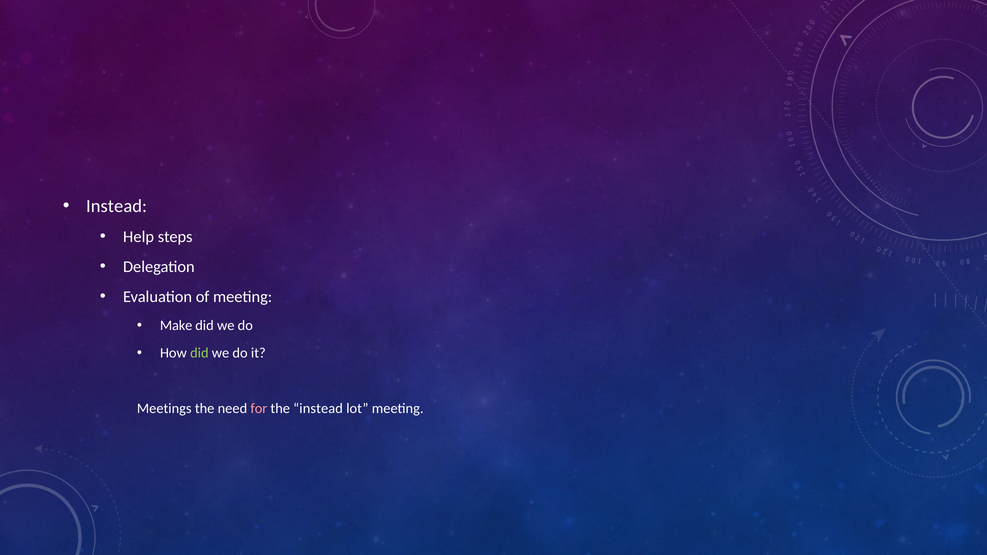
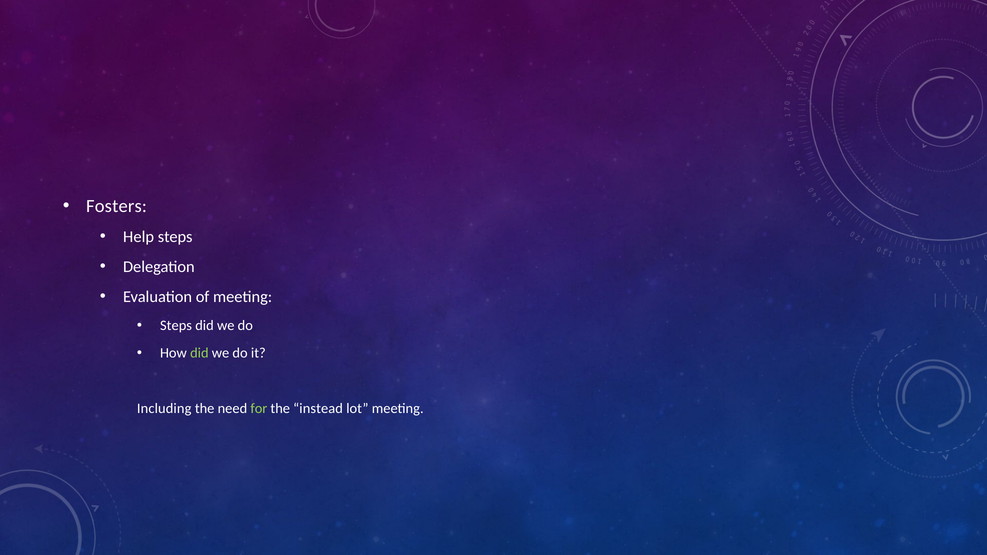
Instead: Instead -> Fosters (116, 206)
Make: Make -> Steps (176, 326)
Meetings: Meetings -> Including (164, 408)
for colour: pink -> light green (259, 408)
